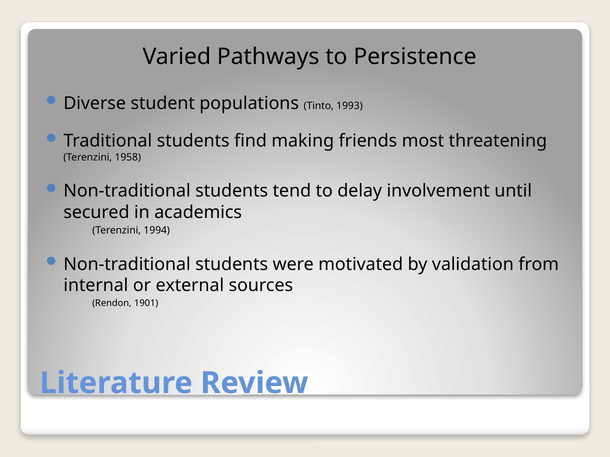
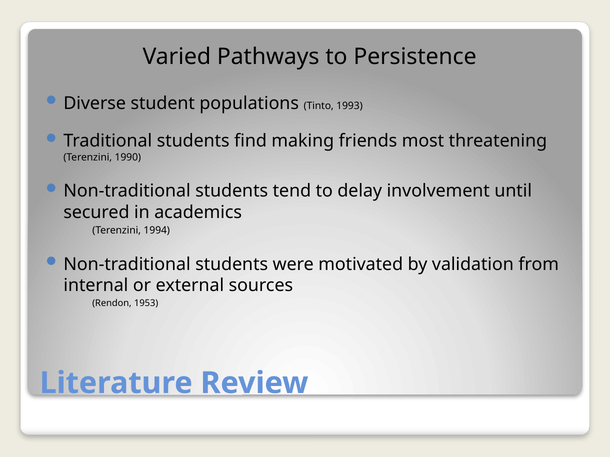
1958: 1958 -> 1990 (128, 157)
1901: 1901 -> 1953 (146, 304)
